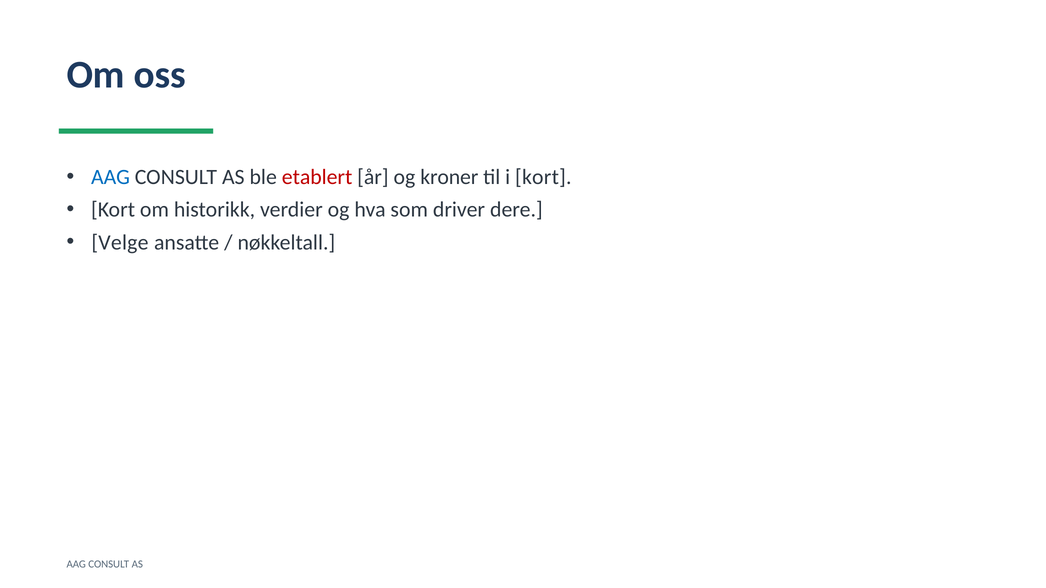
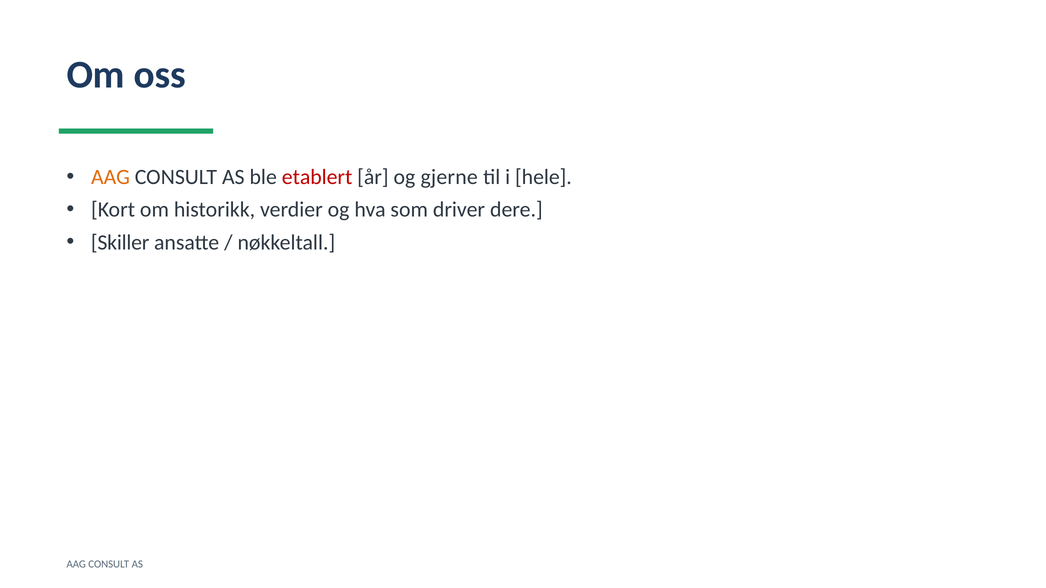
AAG colour: blue -> orange (111, 177)
kroner: kroner -> gjerne (449, 177)
i kort: kort -> hele (543, 177)
Velge: Velge -> Skiller (120, 243)
